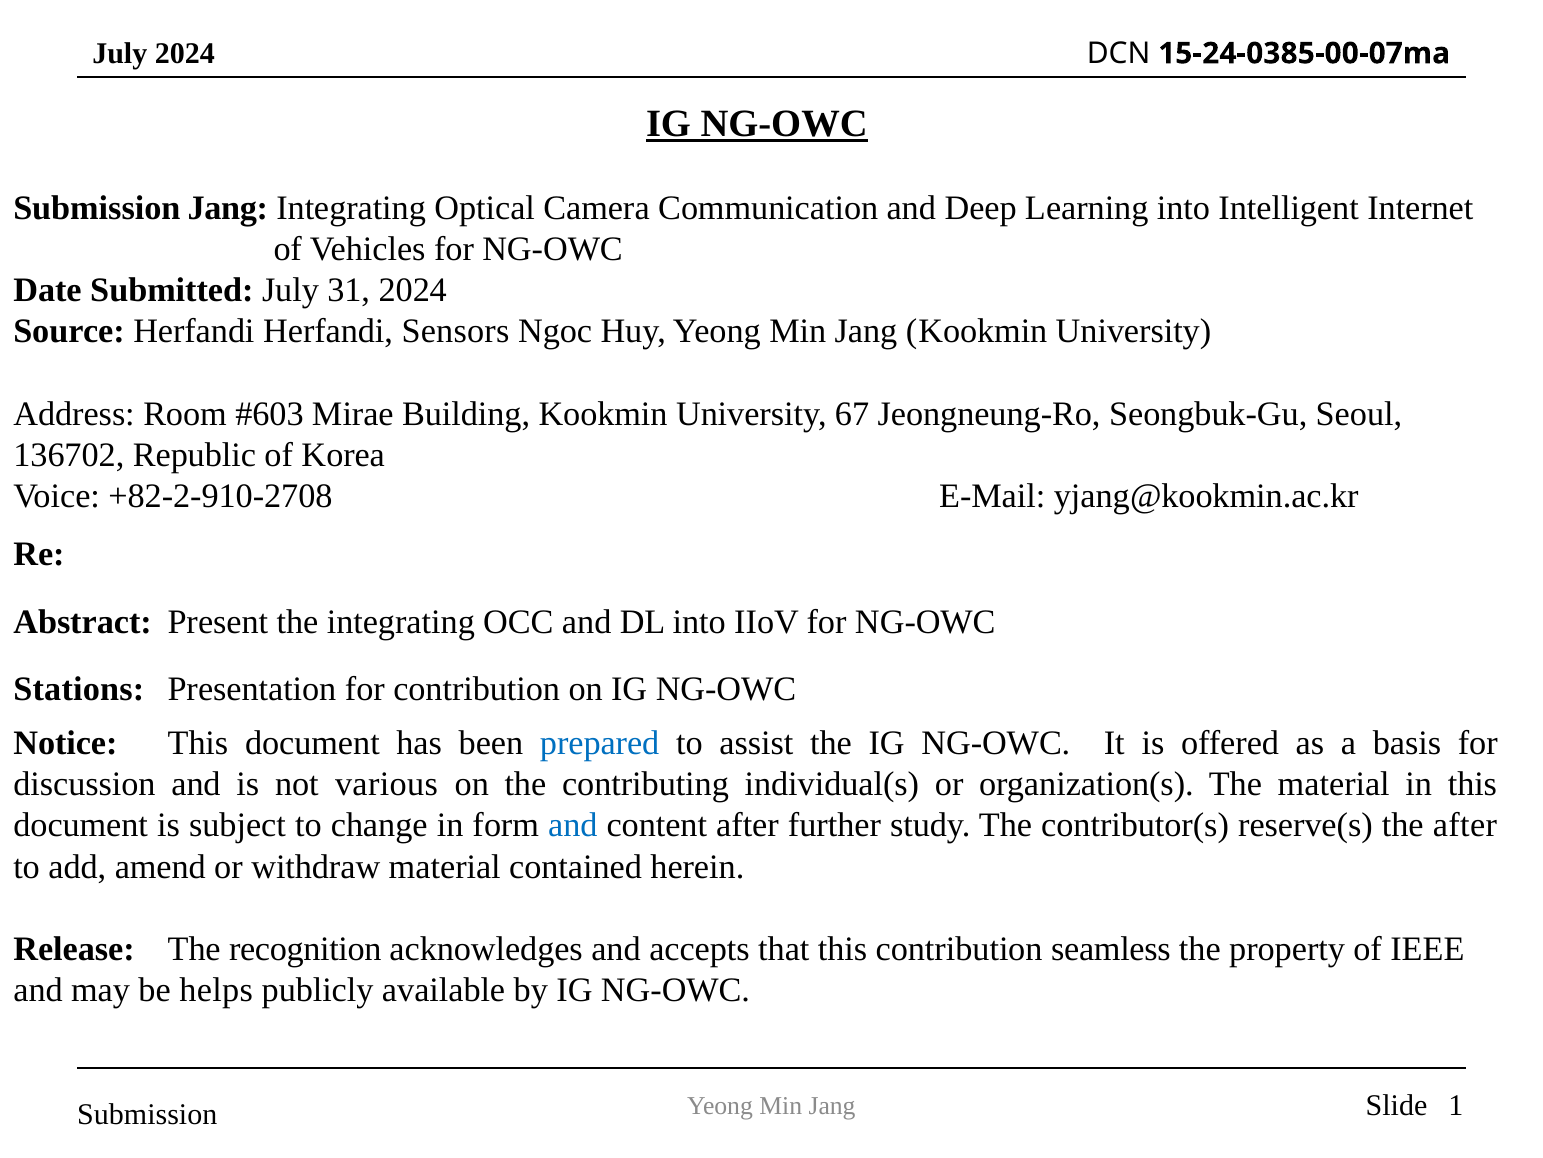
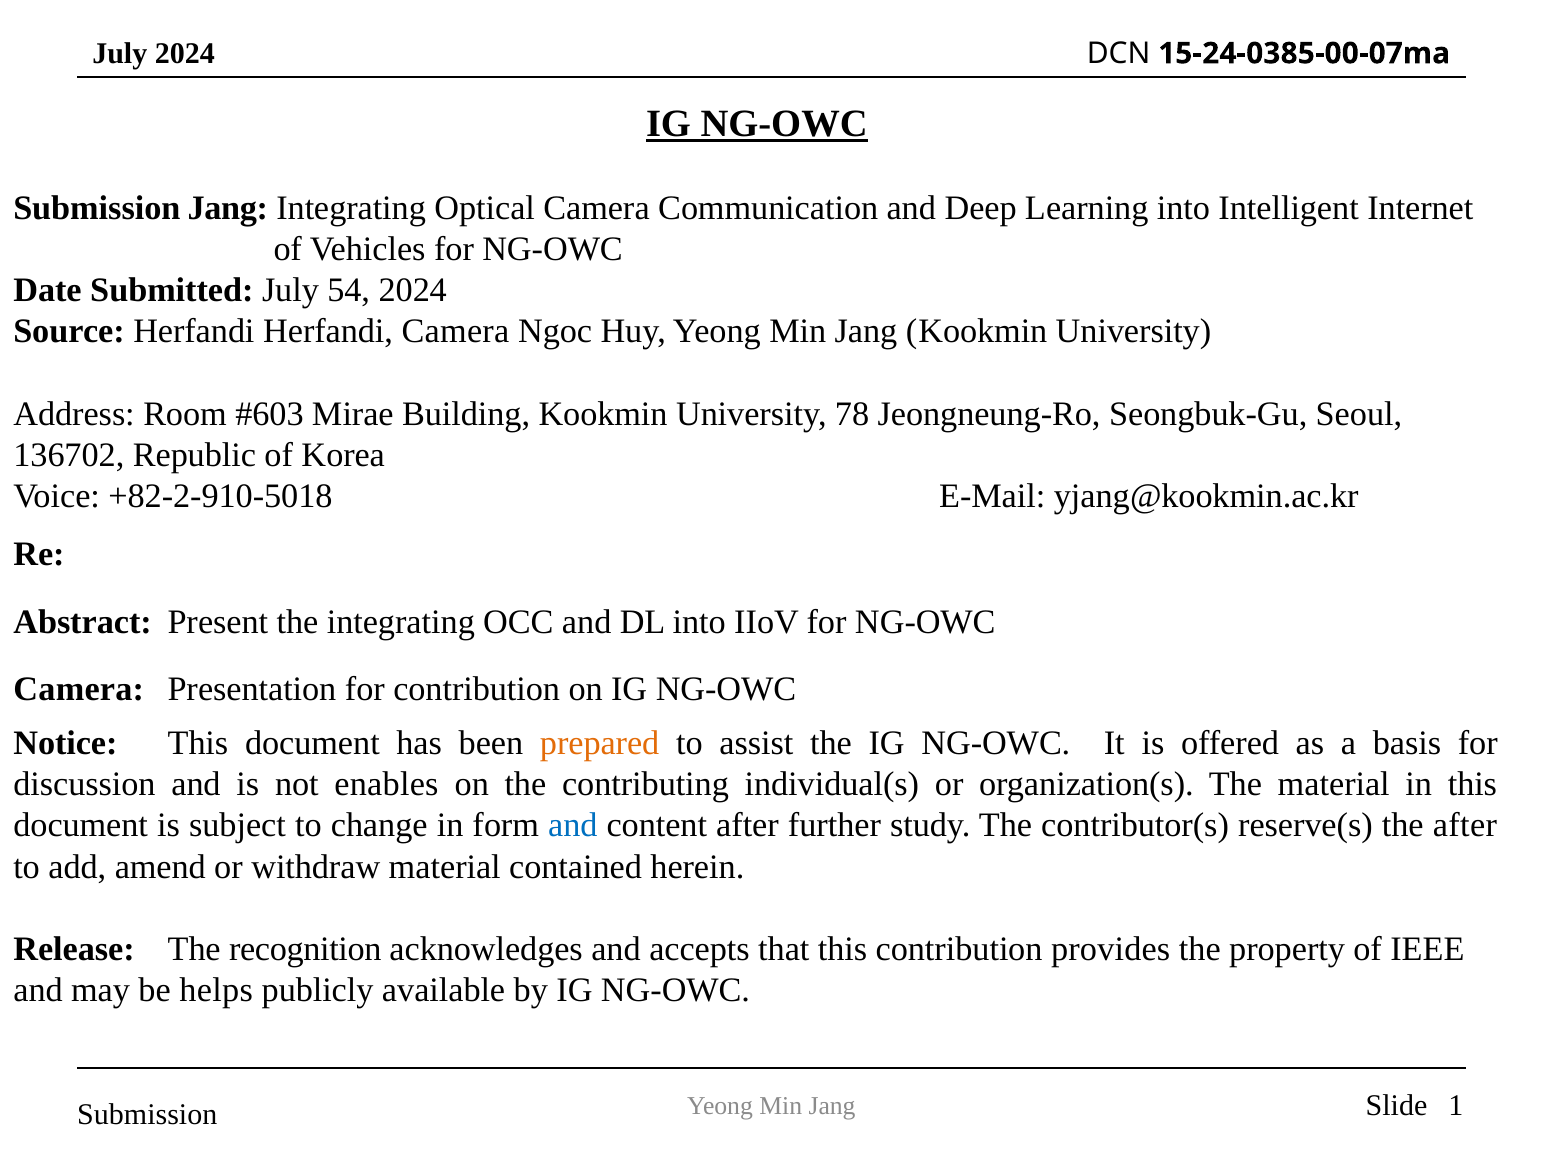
31: 31 -> 54 (349, 290)
Herfandi Sensors: Sensors -> Camera (455, 331)
67: 67 -> 78 (852, 414)
+82-2-910-2708: +82-2-910-2708 -> +82-2-910-5018 (220, 496)
Stations: Stations -> Camera (79, 689)
prepared colour: blue -> orange (600, 743)
various: various -> enables (386, 784)
seamless: seamless -> provides (1111, 948)
